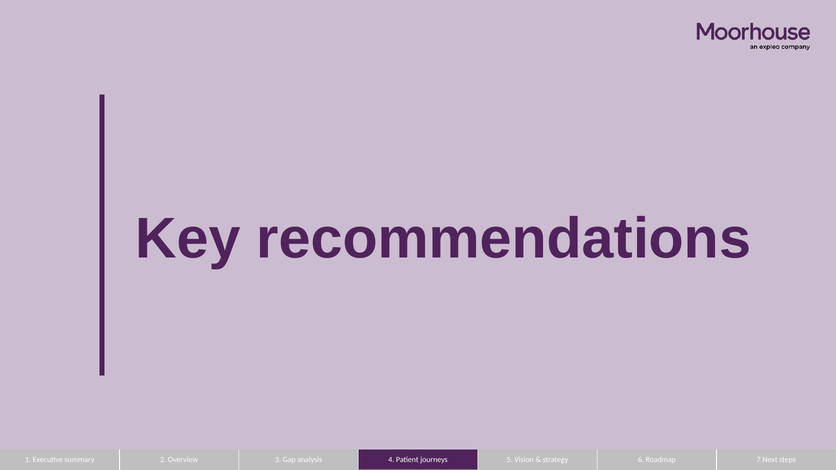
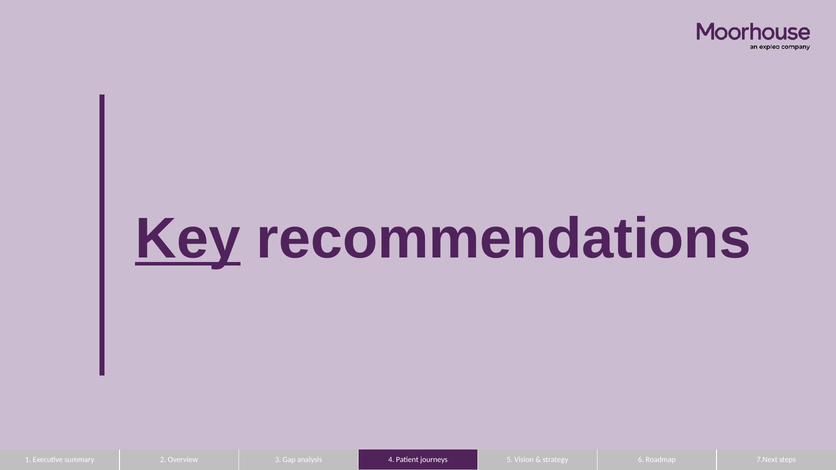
Key underline: none -> present (188, 239)
